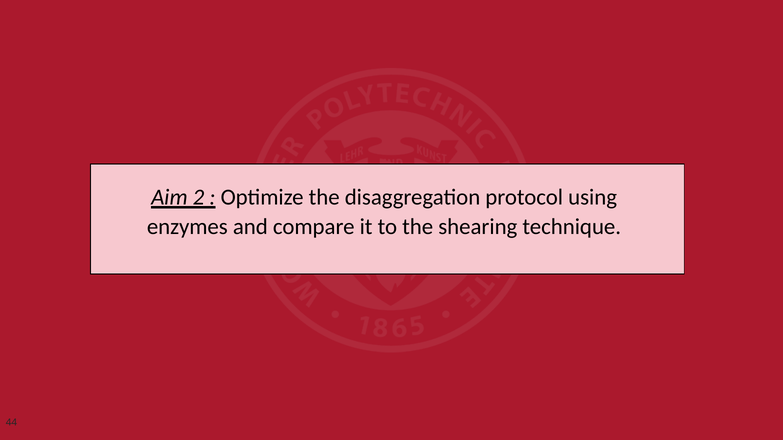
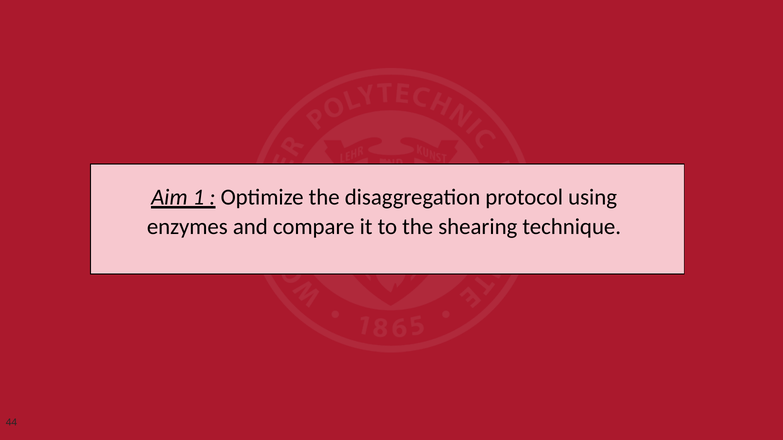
2: 2 -> 1 (198, 198)
